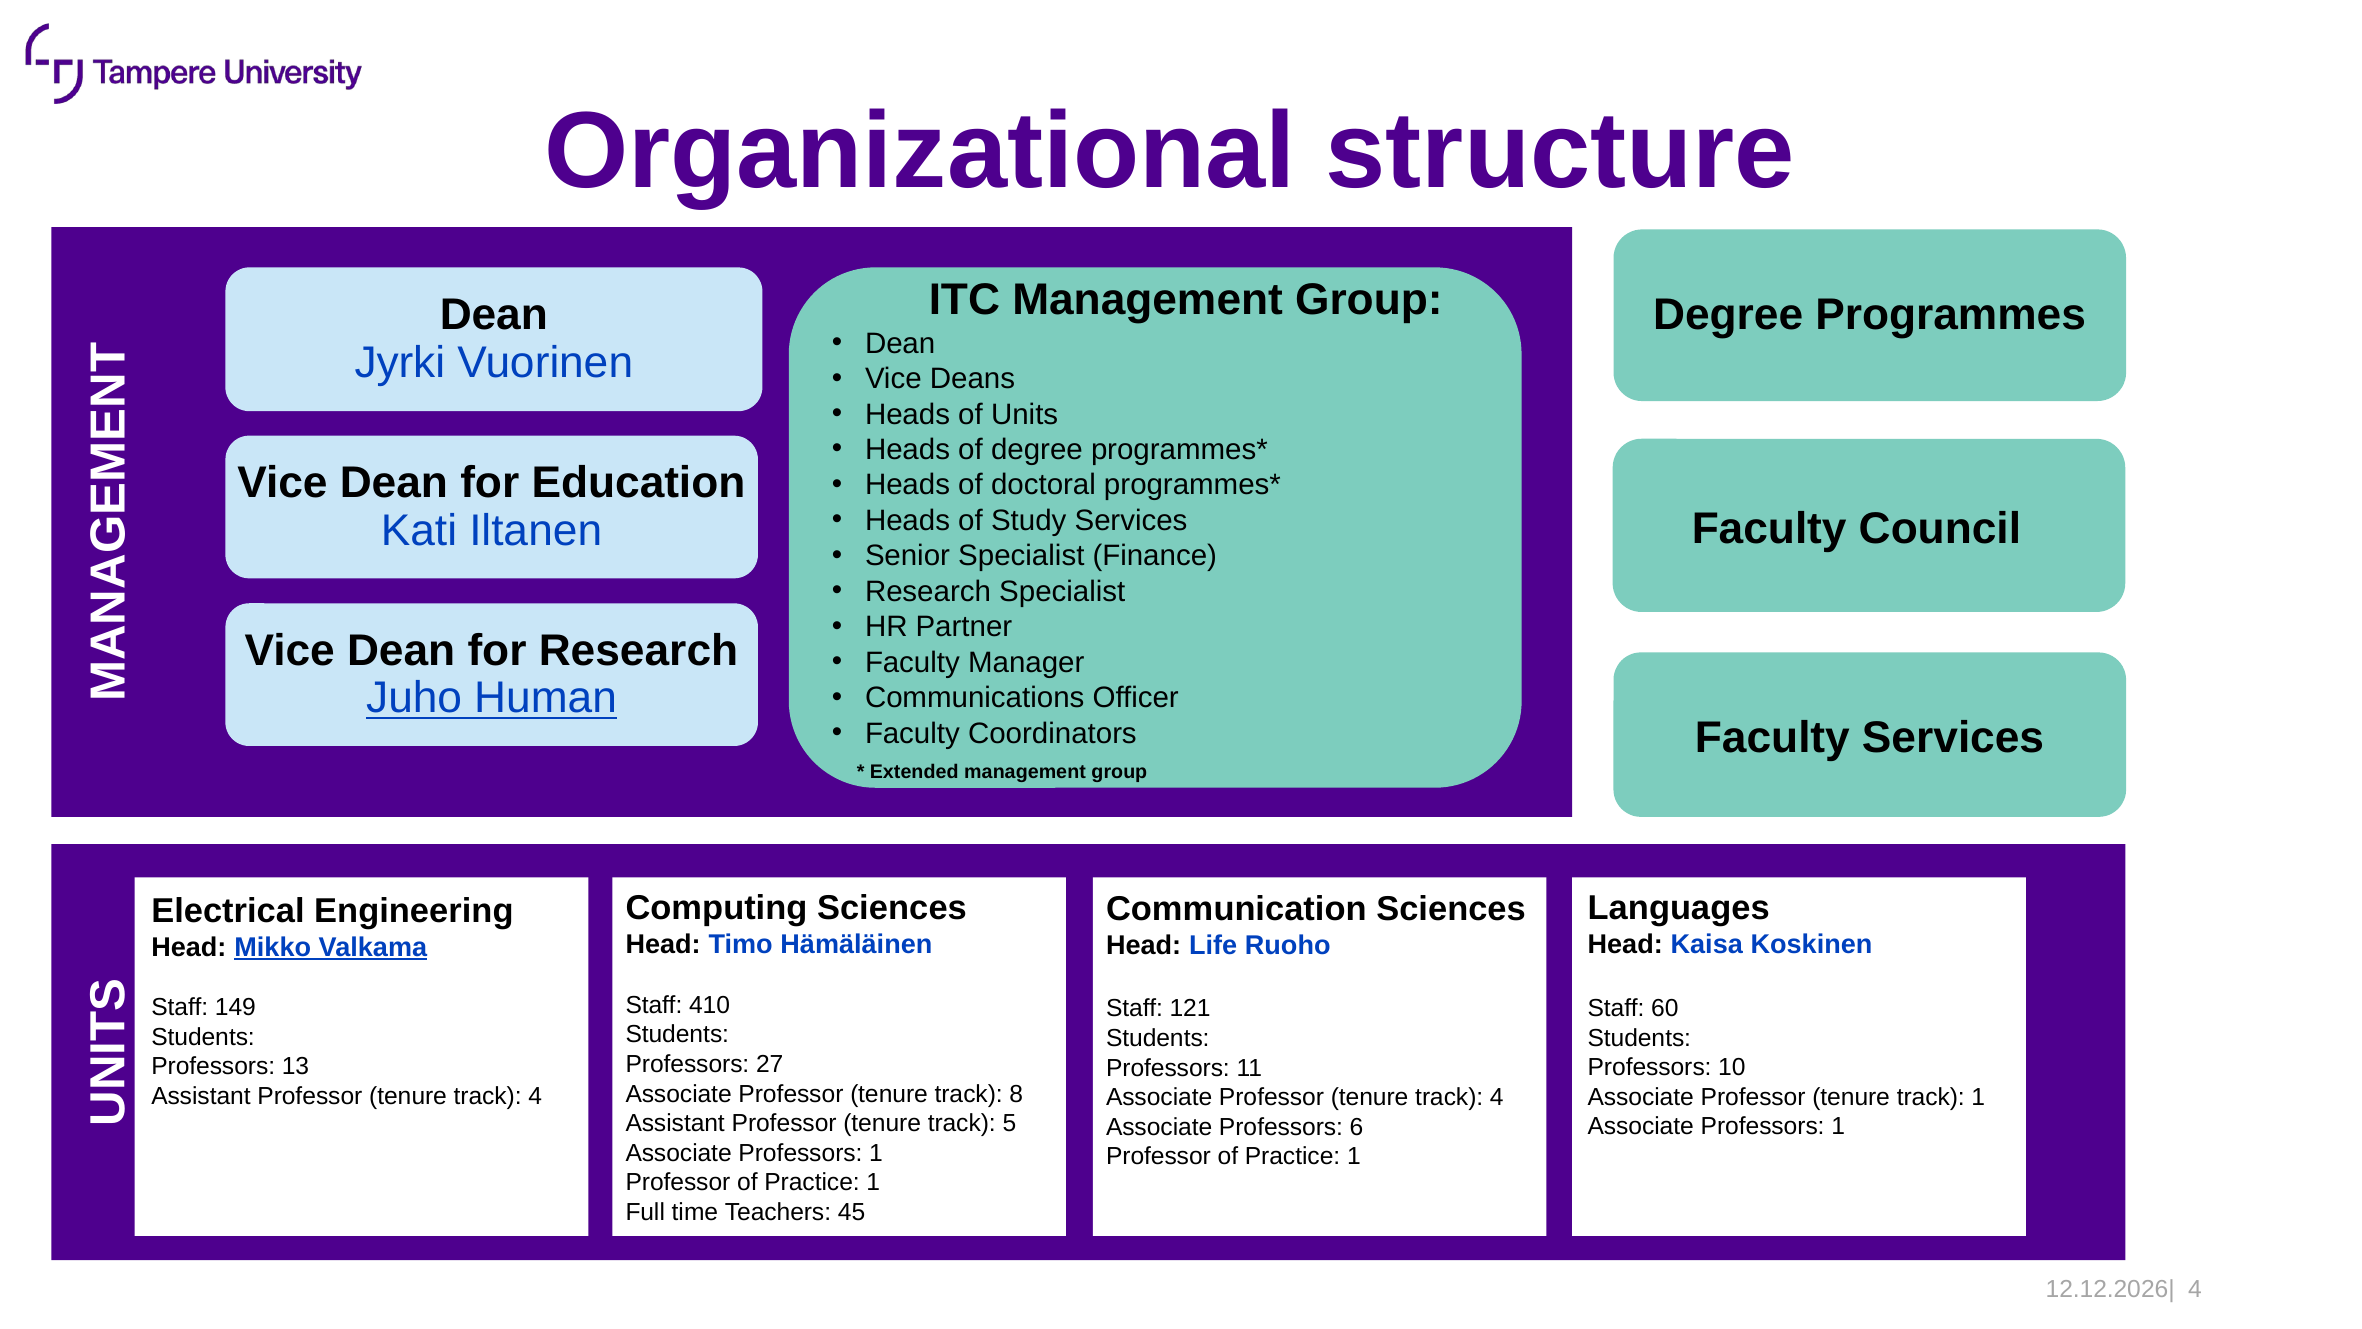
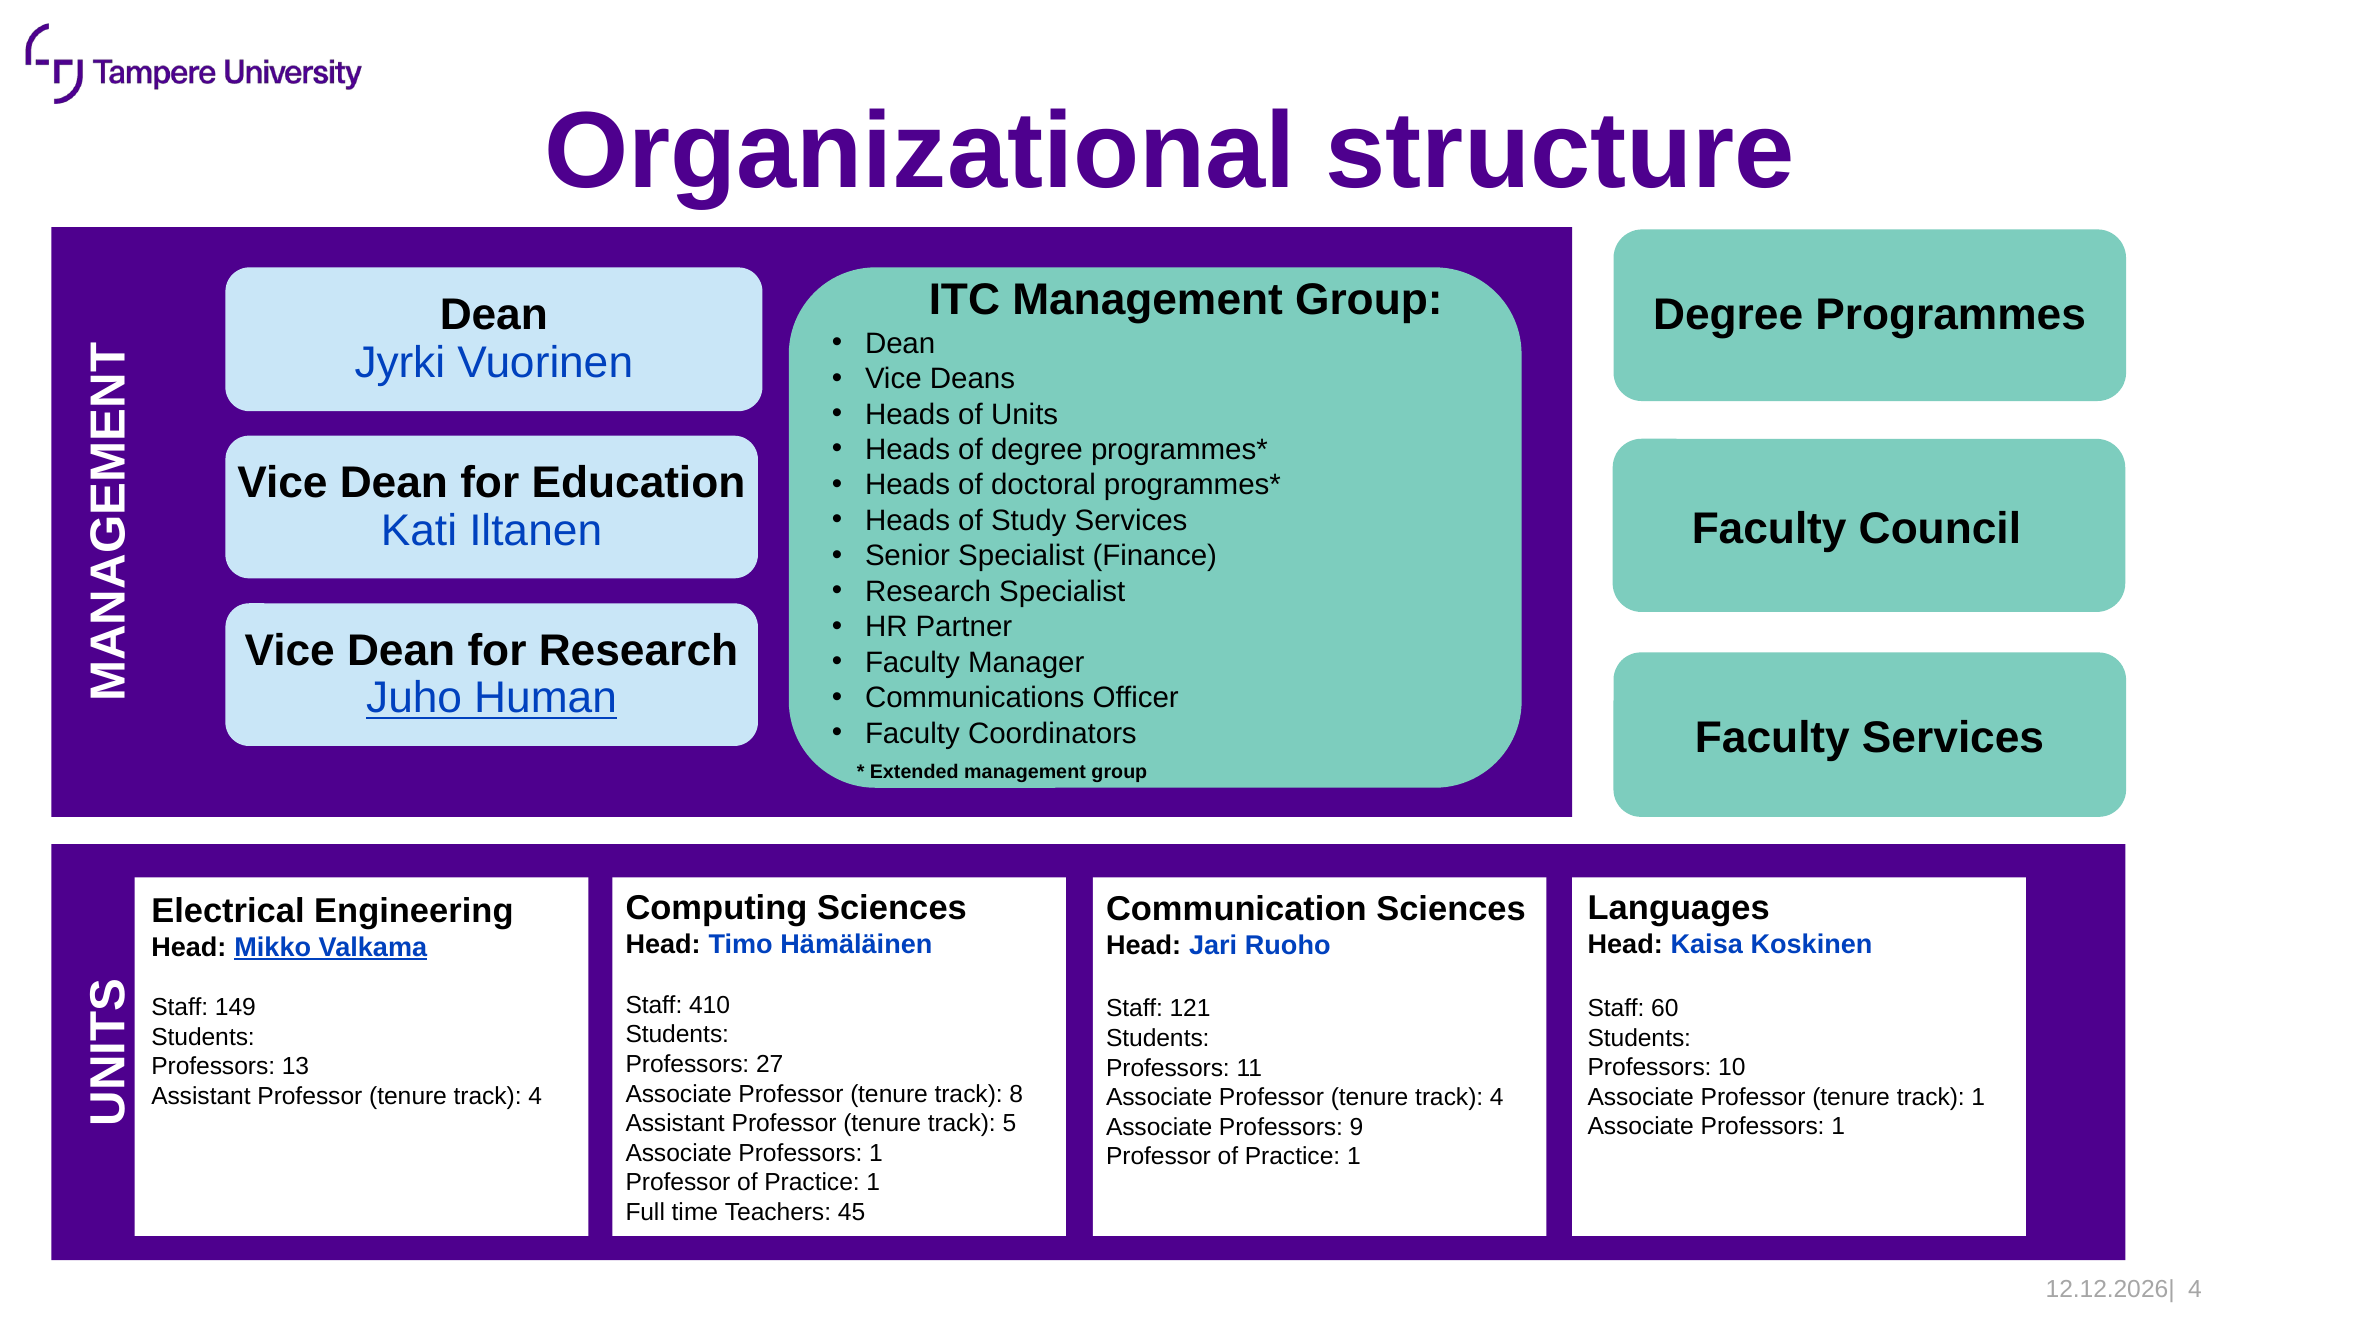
Life: Life -> Jari (1213, 945)
6: 6 -> 9 (1357, 1127)
